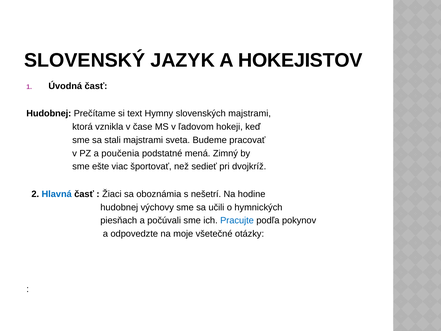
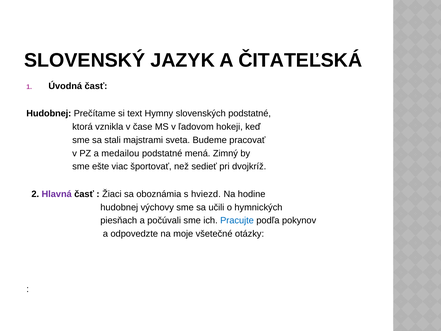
HOKEJISTOV: HOKEJISTOV -> ČITATEĽSKÁ (300, 60)
slovenských majstrami: majstrami -> podstatné (250, 114)
poučenia: poučenia -> medailou (120, 153)
Hlavná colour: blue -> purple (57, 194)
nešetrí: nešetrí -> hviezd (206, 194)
